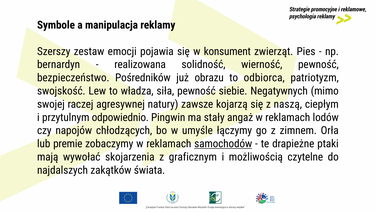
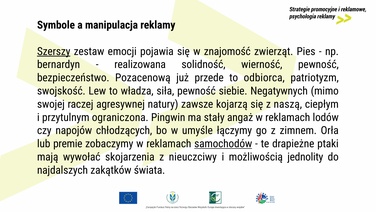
Szerszy underline: none -> present (54, 51)
konsument: konsument -> znajomość (227, 51)
Pośredników: Pośredników -> Pozacenową (143, 78)
obrazu: obrazu -> przede (209, 78)
odpowiednio: odpowiednio -> ograniczona (120, 117)
graficznym: graficznym -> nieuczciwy (193, 157)
czytelne: czytelne -> jednolity (305, 157)
